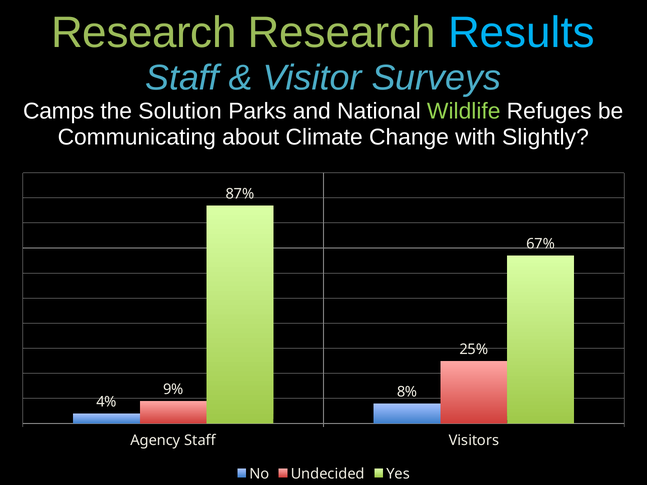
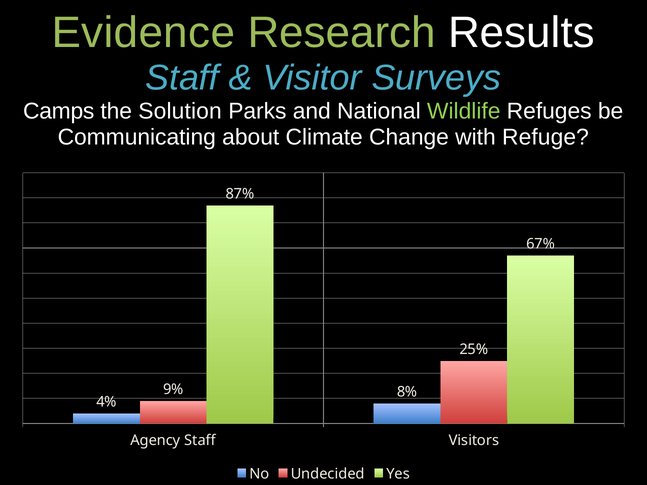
Research: Research -> Evidence (143, 33)
Results colour: light blue -> white (521, 33)
Slightly: Slightly -> Refuge (545, 137)
